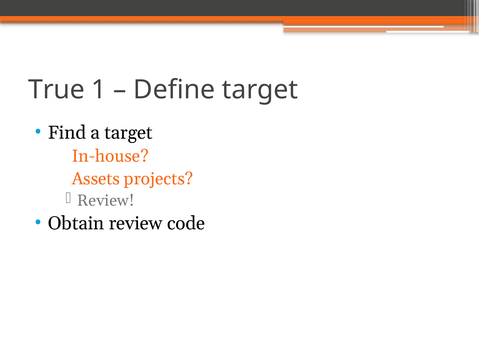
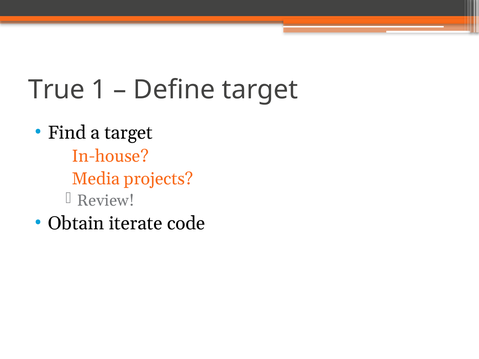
Assets: Assets -> Media (96, 179)
Obtain review: review -> iterate (136, 224)
